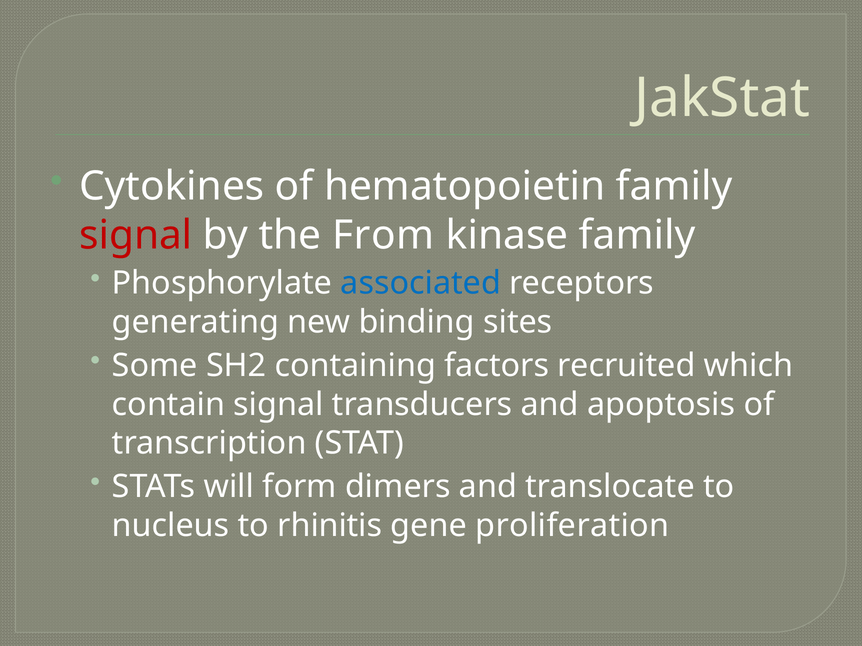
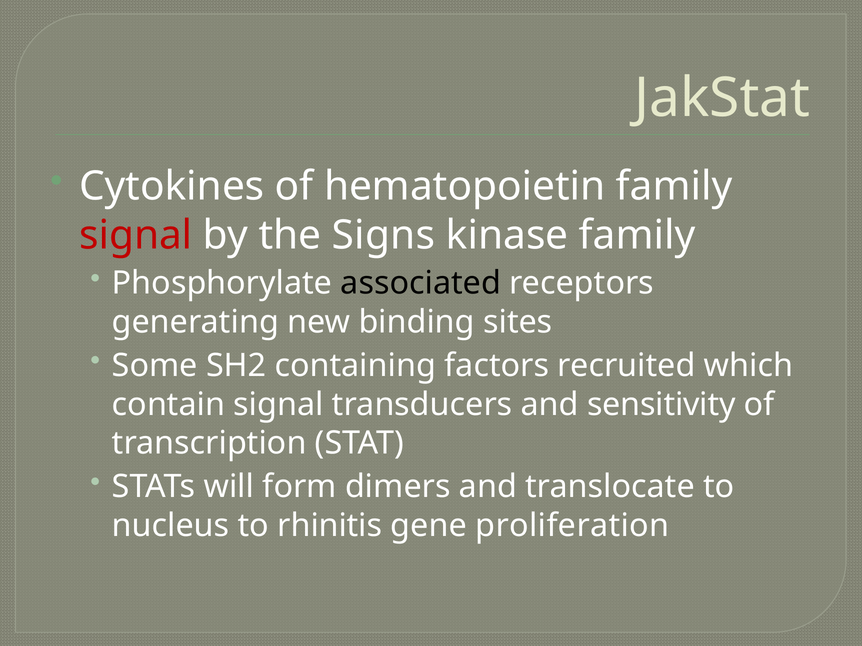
From: From -> Signs (383, 235)
associated colour: blue -> black (421, 283)
apoptosis: apoptosis -> sensitivity (661, 405)
